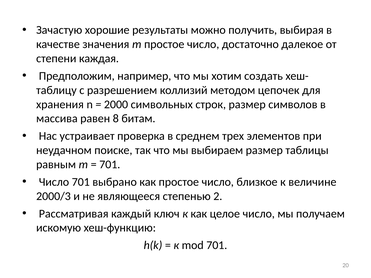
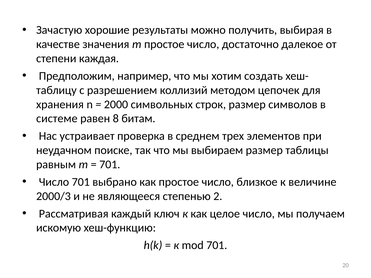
массива: массива -> системе (57, 119)
